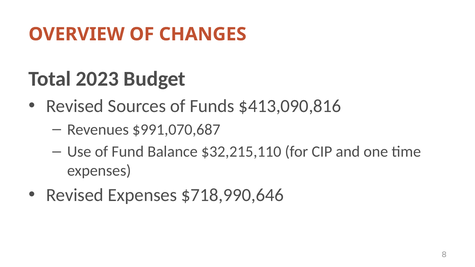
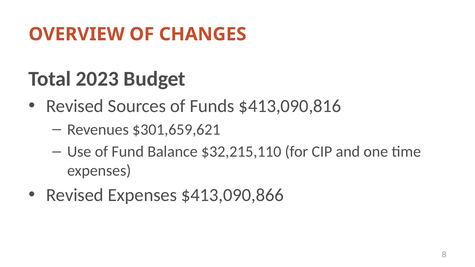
$991,070,687: $991,070,687 -> $301,659,621 (176, 130)
$718,990,646: $718,990,646 -> $413,090,866 (232, 195)
